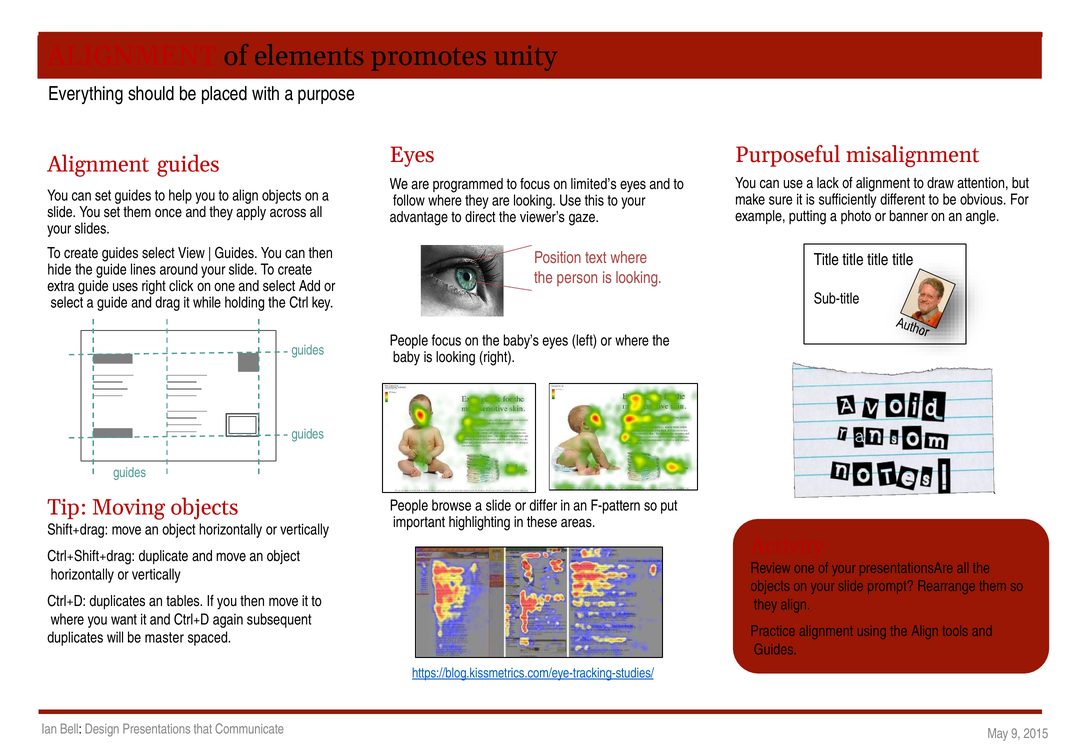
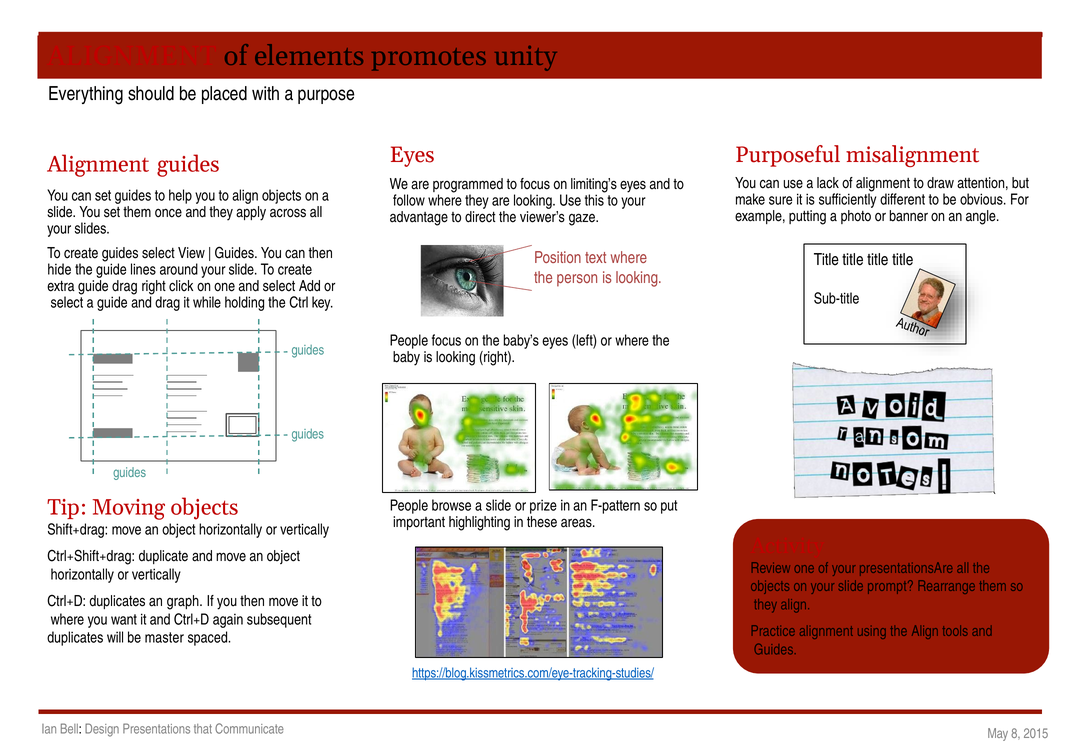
limited’s: limited’s -> limiting’s (594, 184)
guide uses: uses -> drag (125, 286)
differ: differ -> prize (543, 506)
tables: tables -> graph (185, 601)
9: 9 -> 8 (1016, 733)
